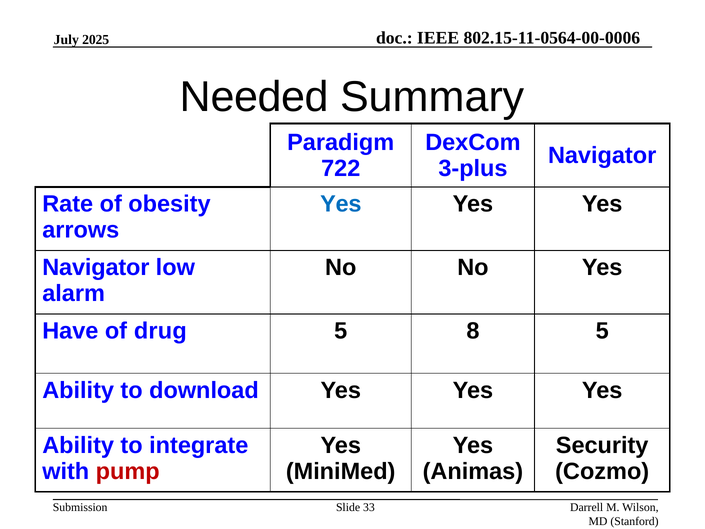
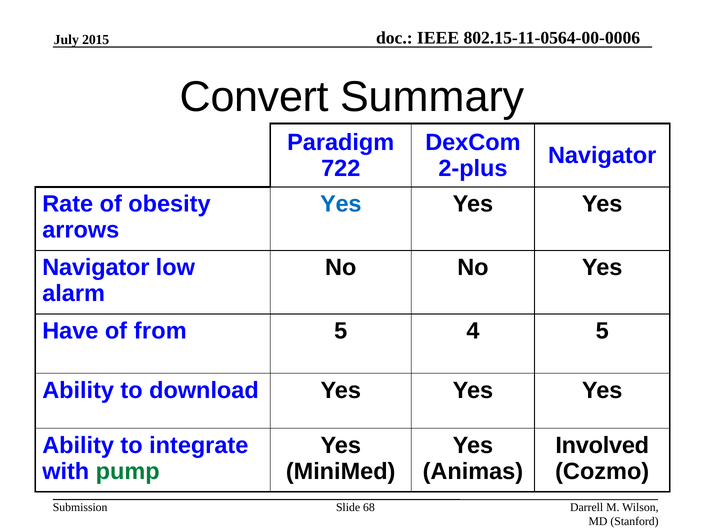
2025: 2025 -> 2015 (96, 40)
Needed: Needed -> Convert (254, 97)
3-plus: 3-plus -> 2-plus (473, 169)
drug: drug -> from (160, 331)
8: 8 -> 4 (473, 331)
Security: Security -> Involved (602, 445)
pump colour: red -> green (128, 471)
33: 33 -> 68 (369, 507)
